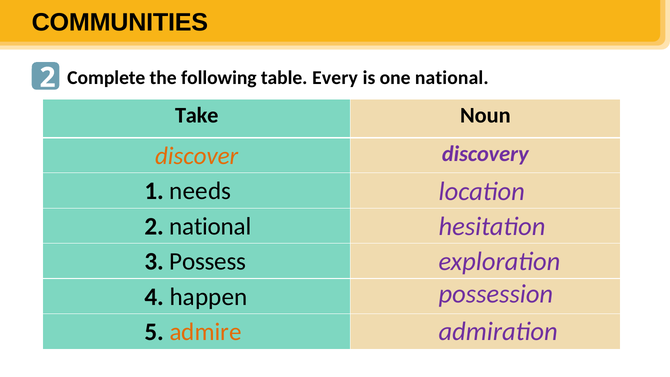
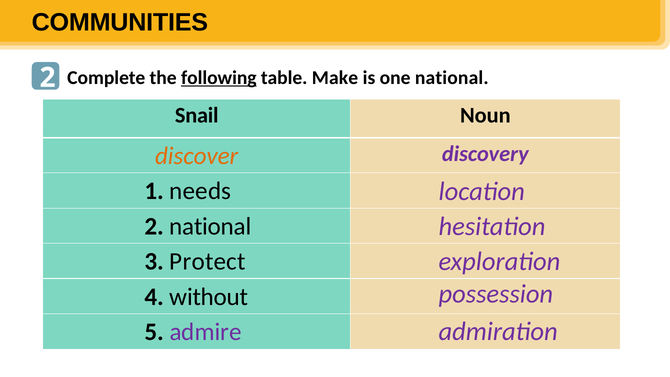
following underline: none -> present (219, 78)
Every: Every -> Make (335, 78)
Take: Take -> Snail (197, 116)
Possess: Possess -> Protect (207, 261)
happen: happen -> without (209, 297)
admire colour: orange -> purple (206, 332)
